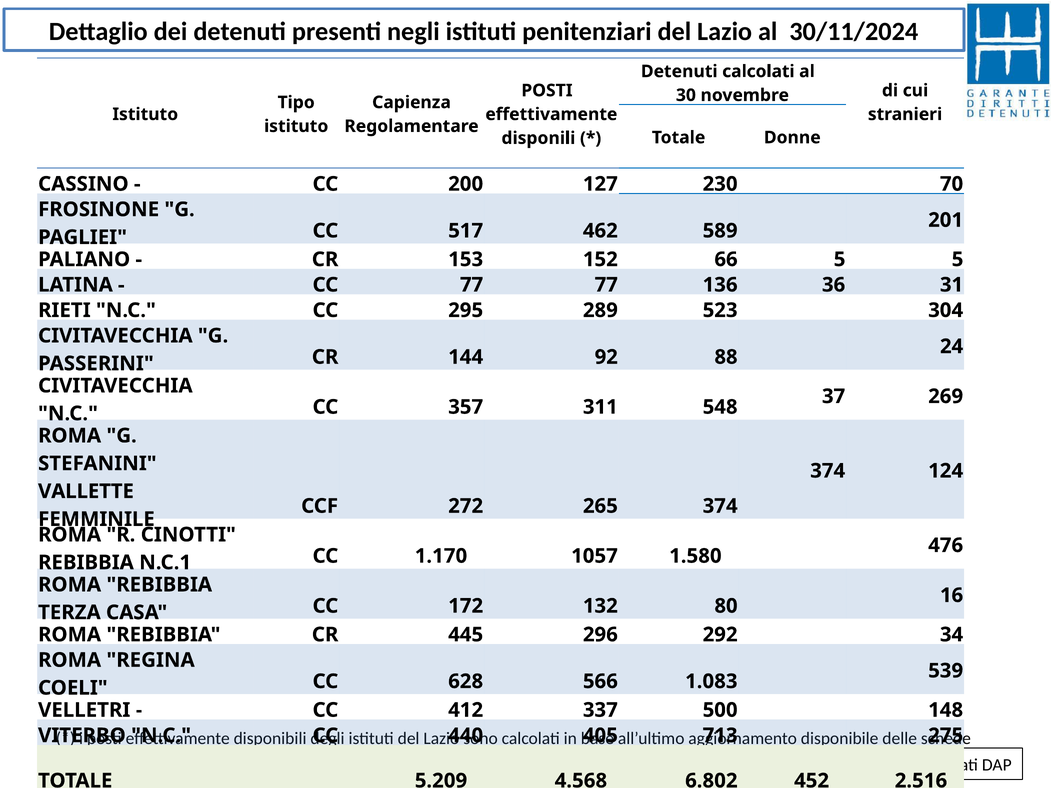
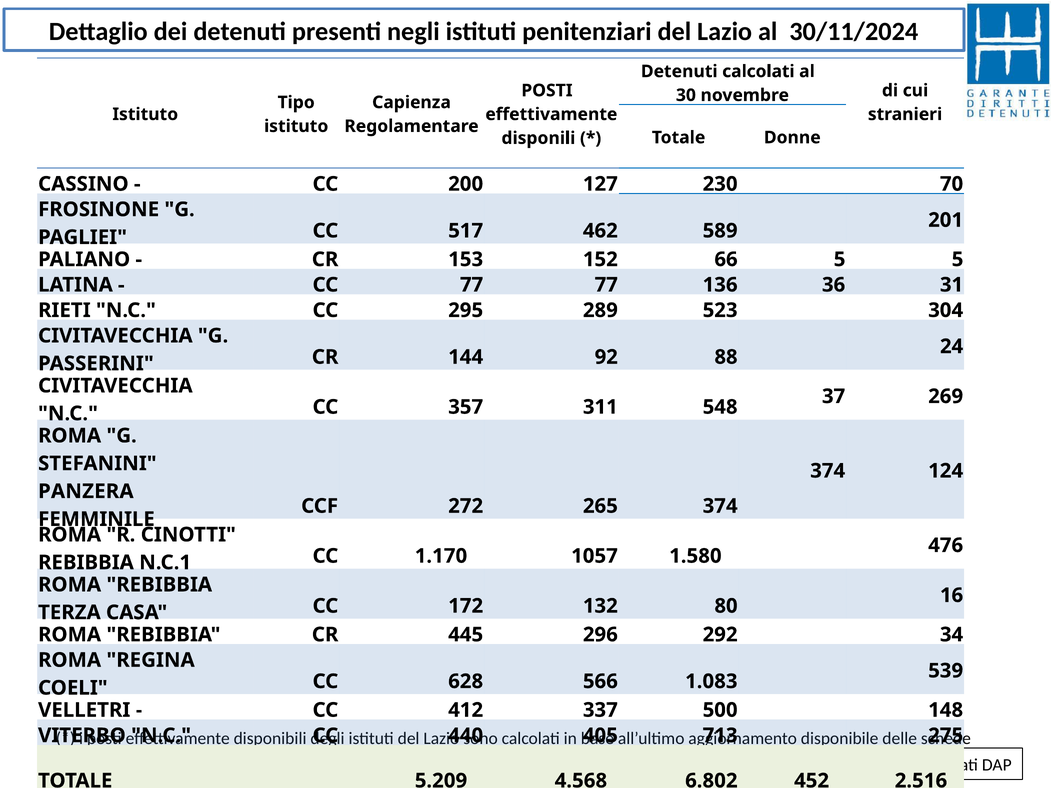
VALLETTE: VALLETTE -> PANZERA (86, 491)
